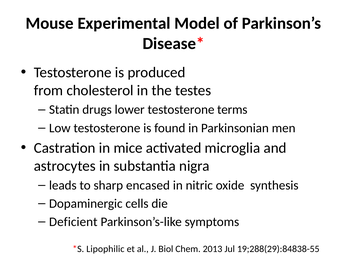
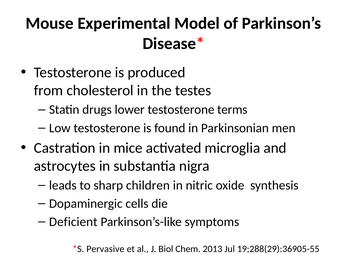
encased: encased -> children (148, 185)
Lipophilic: Lipophilic -> Pervasive (105, 249)
19;288(29):84838-55: 19;288(29):84838-55 -> 19;288(29):36905-55 (278, 249)
